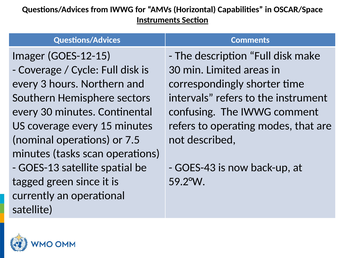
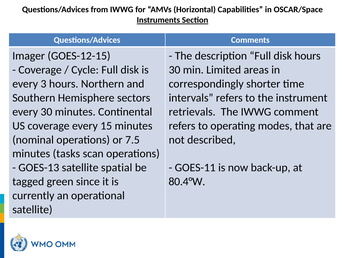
disk make: make -> hours (307, 56)
confusing: confusing -> retrievals (192, 112)
GOES-43: GOES-43 -> GOES-11 (195, 168)
59.2°W: 59.2°W -> 80.4°W (187, 182)
